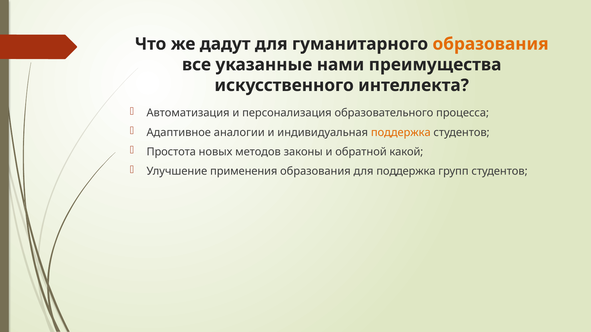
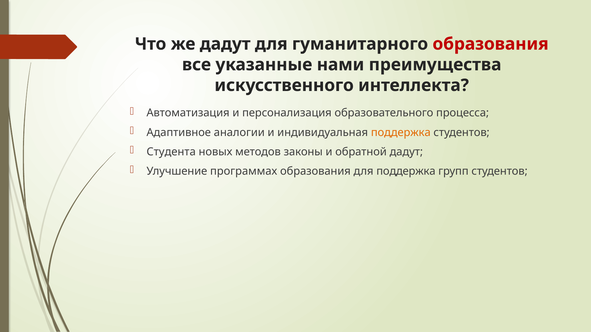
образования colour: orange -> red (491, 44)
Простота: Простота -> Студента (171, 152)
обратной какой: какой -> дадут (406, 152)
применения: применения -> программах (244, 171)
